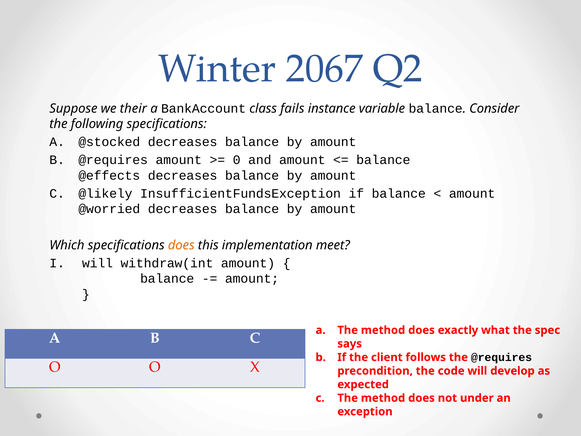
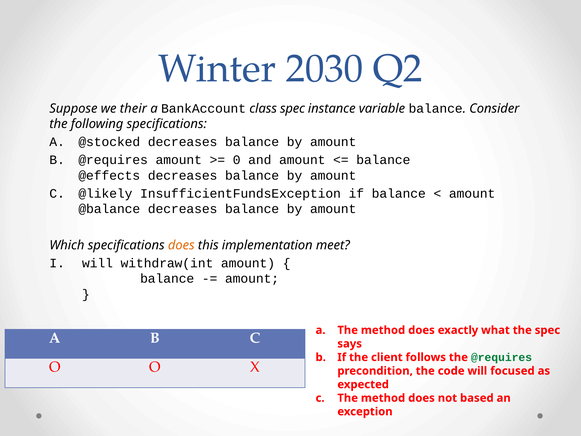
2067: 2067 -> 2030 (324, 69)
class fails: fails -> spec (292, 108)
@worried: @worried -> @balance (109, 209)
@requires colour: black -> green (502, 357)
develop: develop -> focused (512, 371)
under: under -> based (477, 398)
